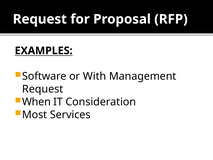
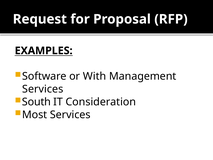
Request: Request -> Services (43, 89)
When: When -> South (36, 102)
